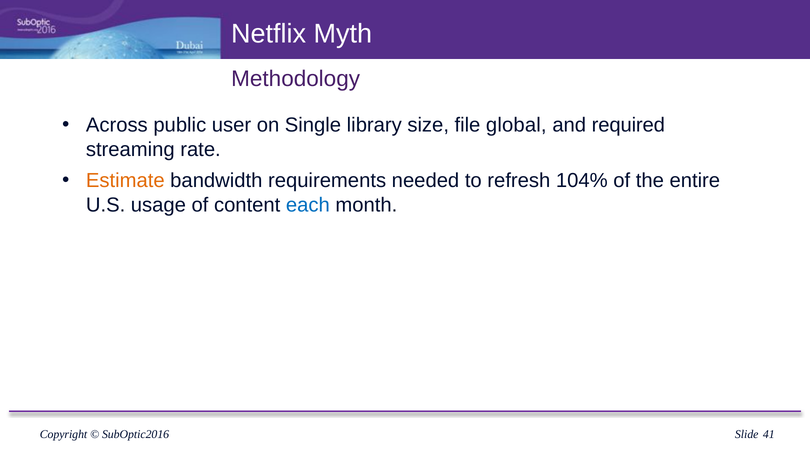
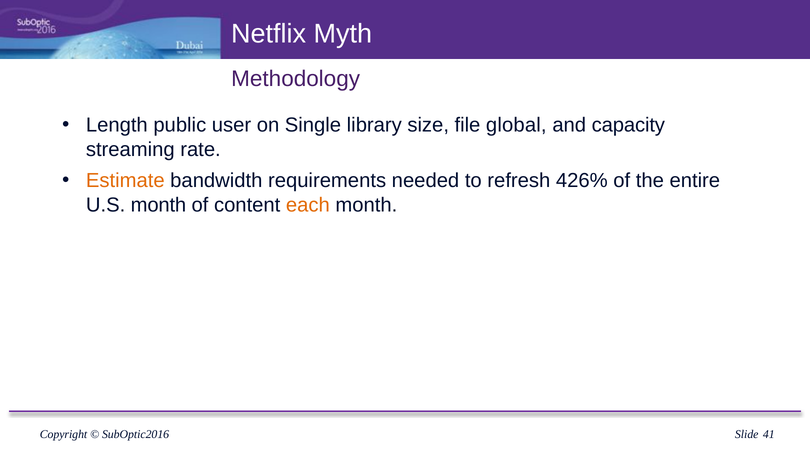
Across: Across -> Length (117, 125)
required: required -> capacity (628, 125)
104%: 104% -> 426% (582, 181)
U.S usage: usage -> month (158, 205)
each colour: blue -> orange (308, 205)
